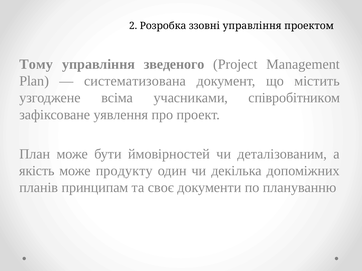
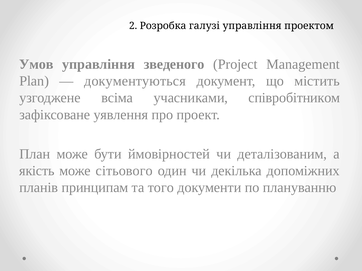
ззовні: ззовні -> галузі (204, 26)
Тому: Тому -> Умов (36, 64)
систематизована: систематизована -> документуються (135, 81)
продукту: продукту -> сітьового (124, 171)
своє: своє -> того (161, 188)
